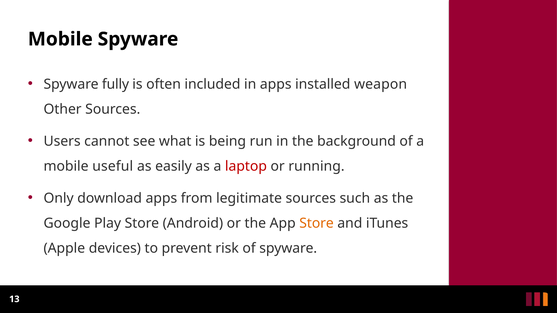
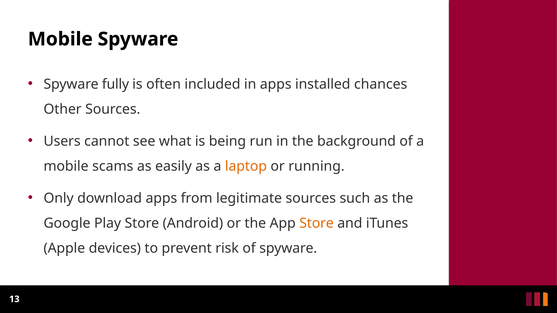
weapon: weapon -> chances (381, 84)
useful: useful -> scams (113, 166)
laptop colour: red -> orange (246, 166)
